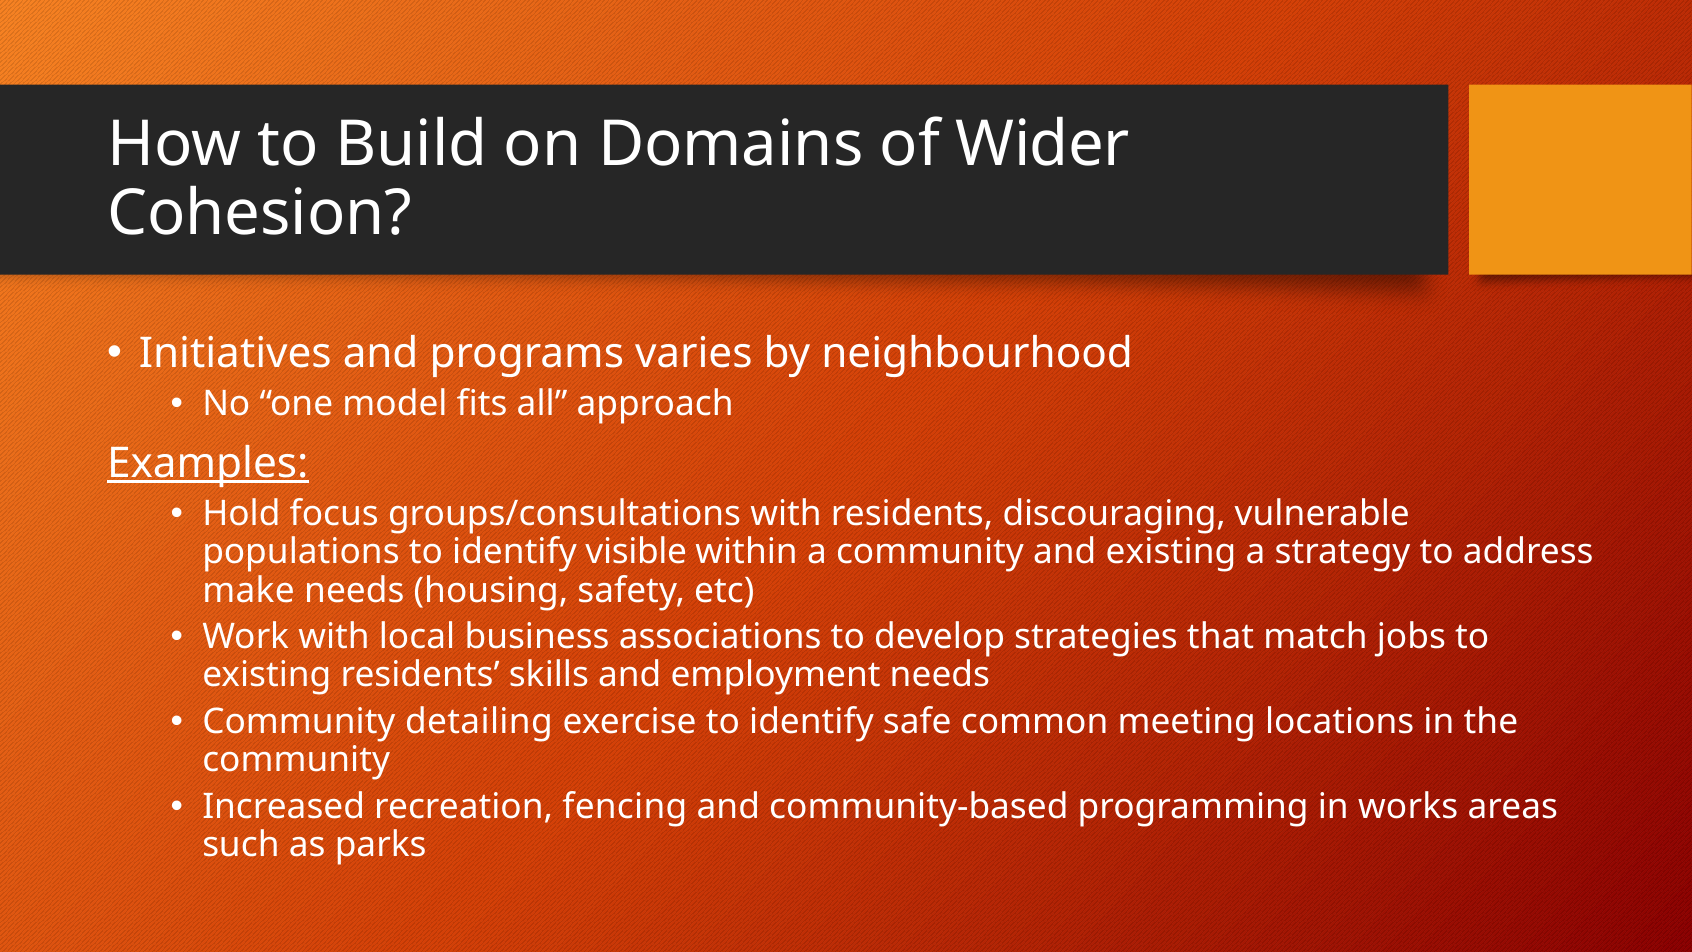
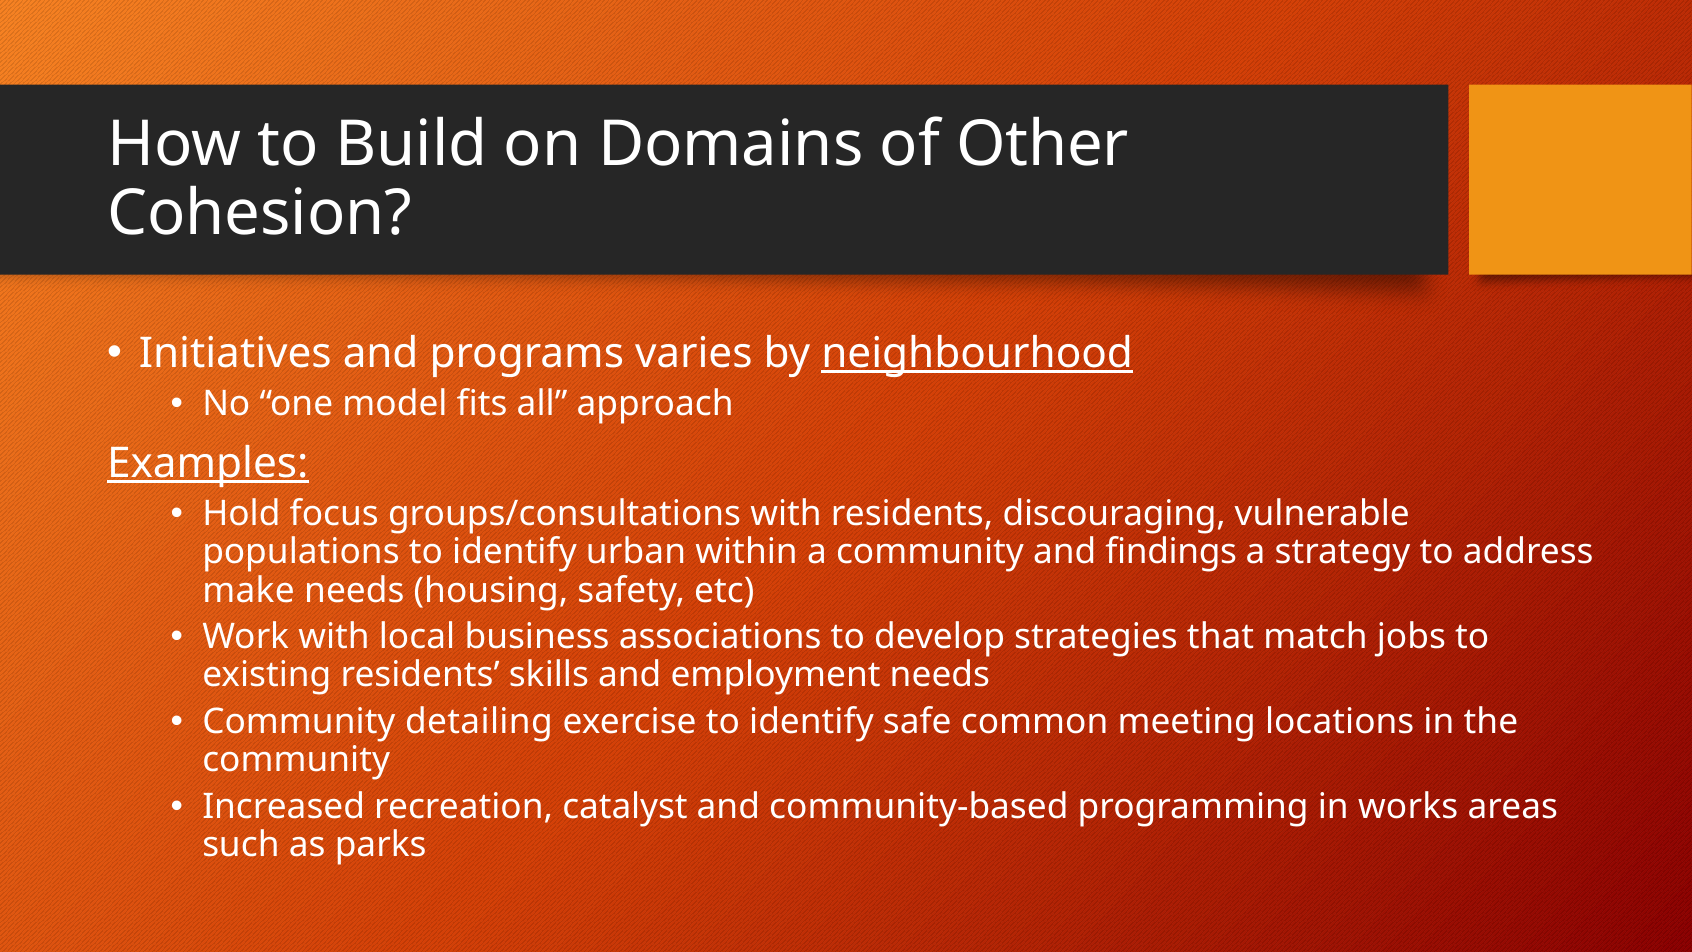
Wider: Wider -> Other (1043, 145)
neighbourhood underline: none -> present (977, 353)
visible: visible -> urban (636, 552)
and existing: existing -> findings (1171, 552)
fencing: fencing -> catalyst (625, 807)
